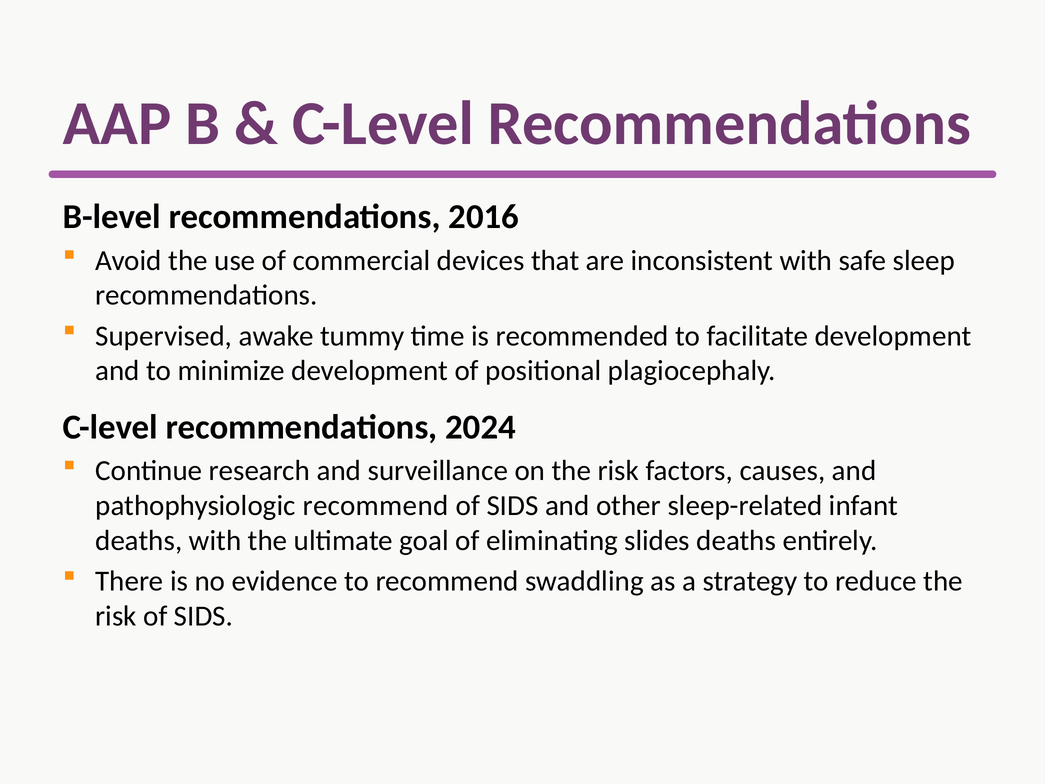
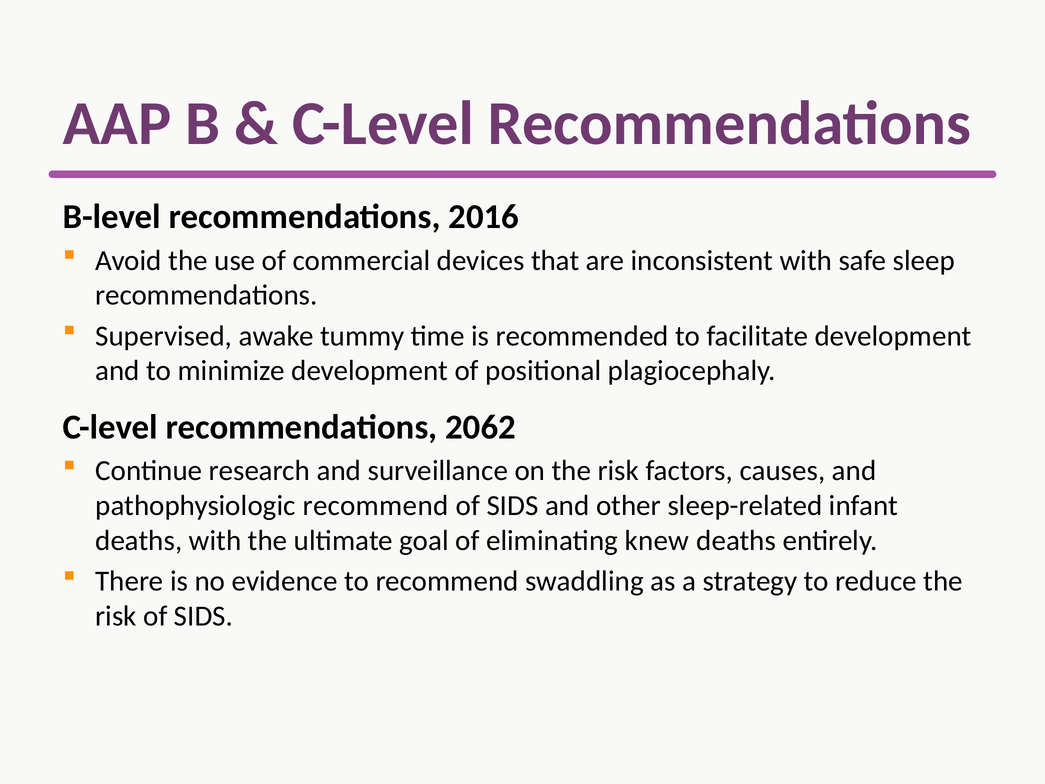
2024: 2024 -> 2062 (481, 427)
slides: slides -> knew (657, 540)
